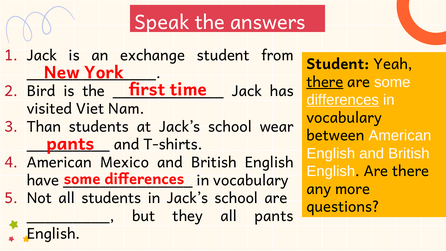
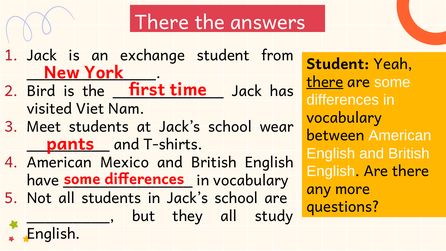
Speak: Speak -> There (162, 23)
differences underline: present -> none (343, 100)
Than: Than -> Meet (44, 127)
all pants: pants -> study (274, 216)
